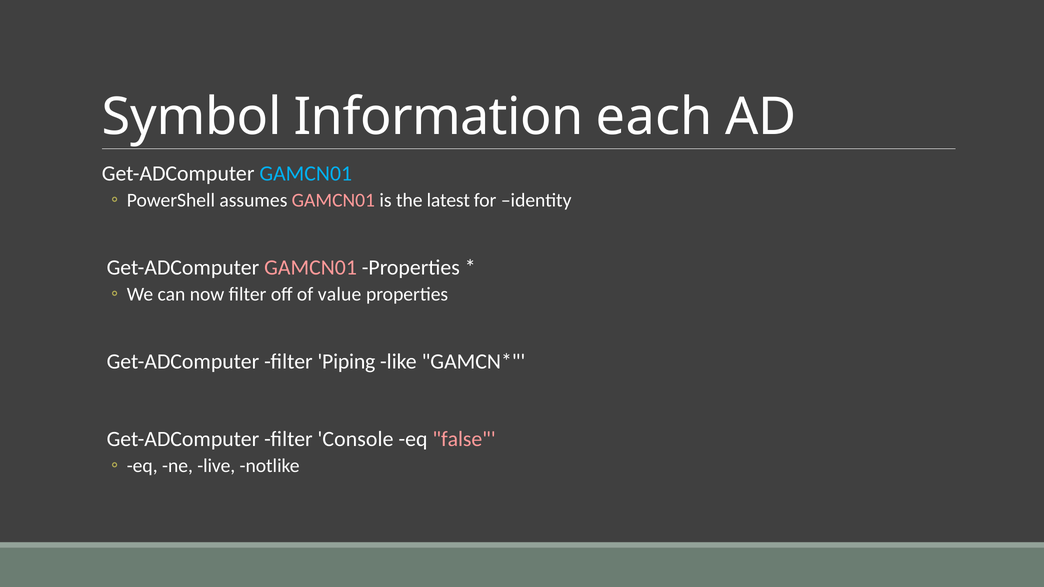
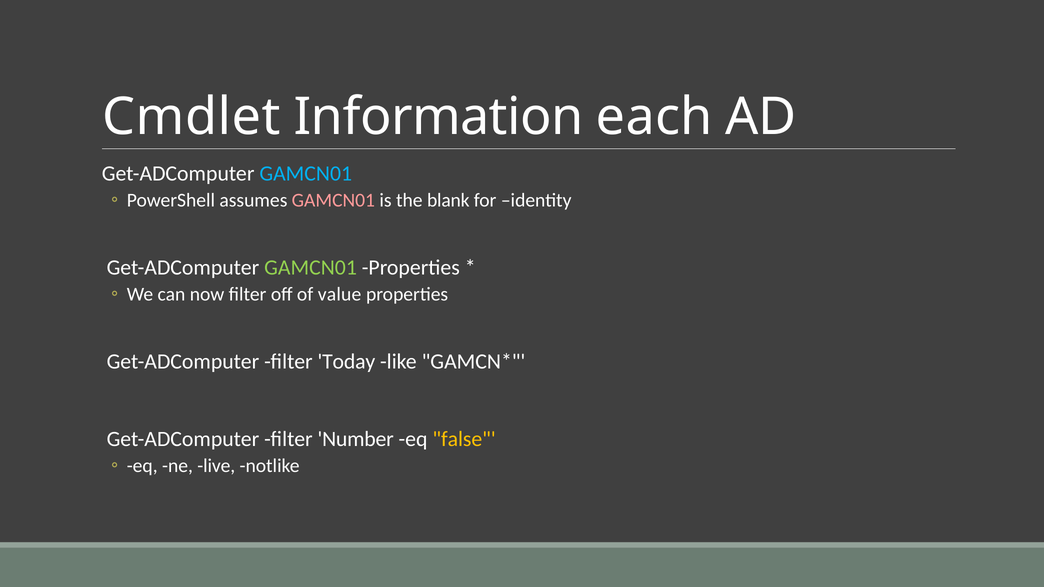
Symbol: Symbol -> Cmdlet (191, 117)
latest: latest -> blank (448, 200)
GAMCN01 colour: pink -> light green (311, 268)
Piping: Piping -> Today (346, 362)
Console: Console -> Number (356, 439)
false colour: pink -> yellow (464, 439)
